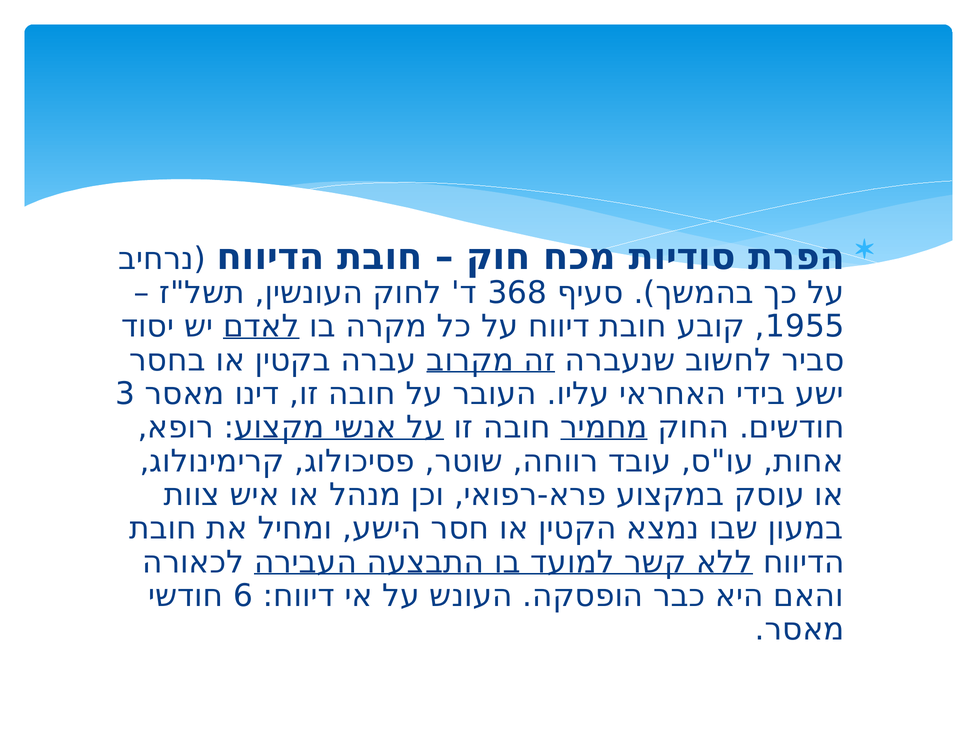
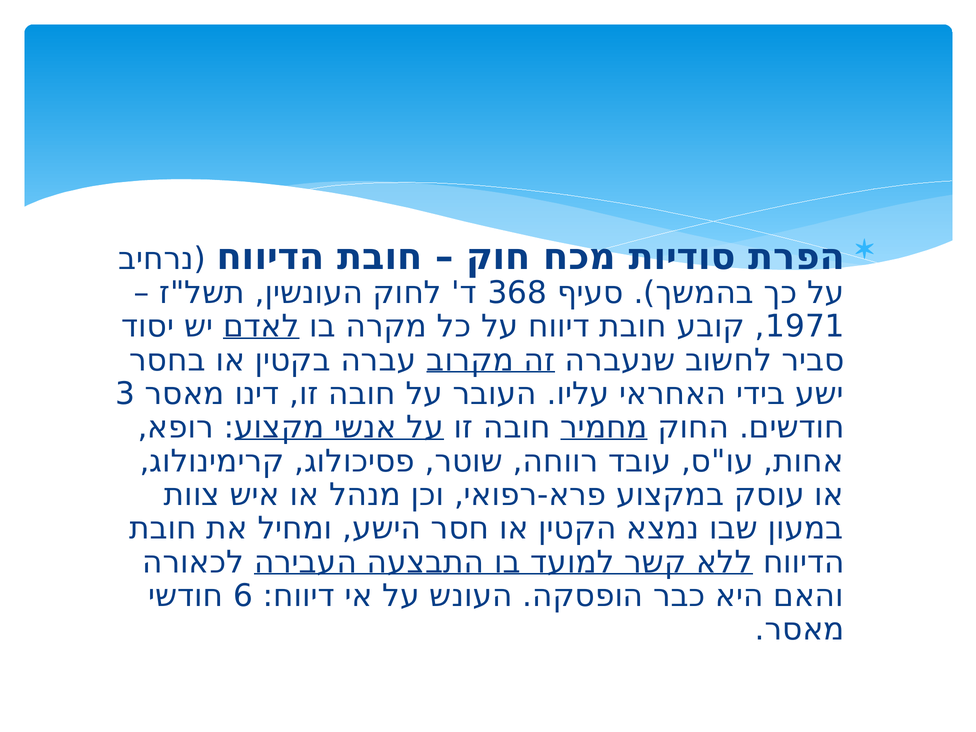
1955: 1955 -> 1971 (805, 327)
